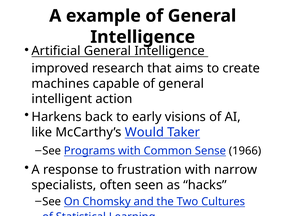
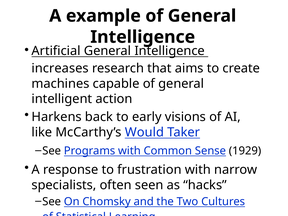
improved: improved -> increases (60, 68)
1966: 1966 -> 1929 (245, 151)
